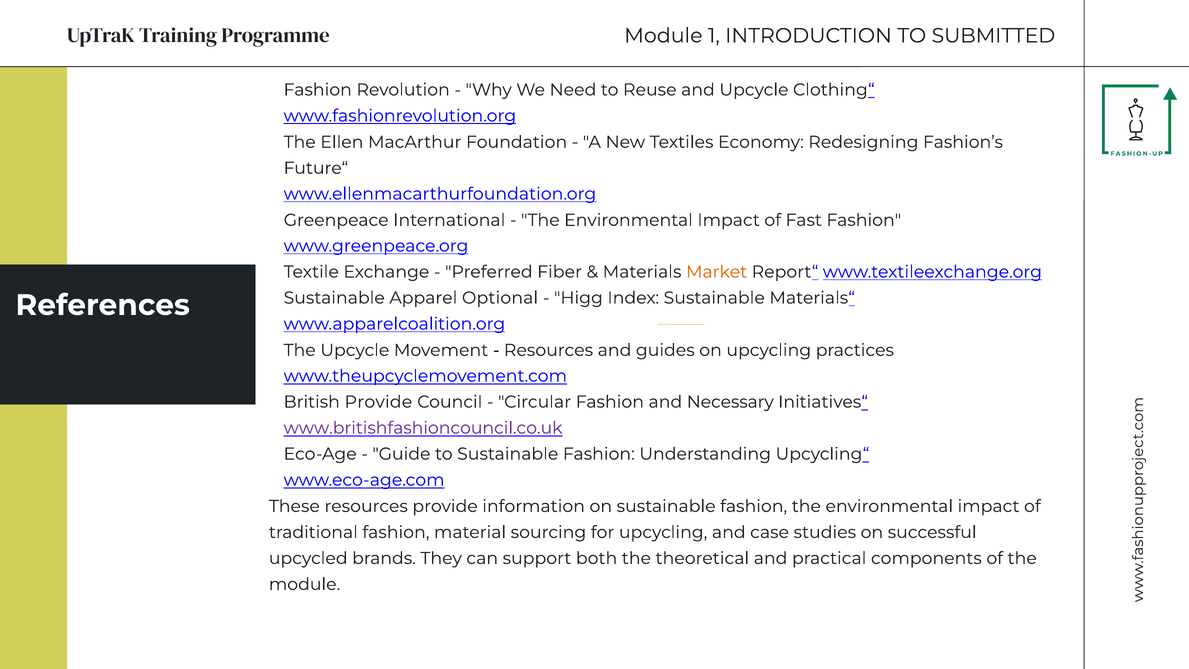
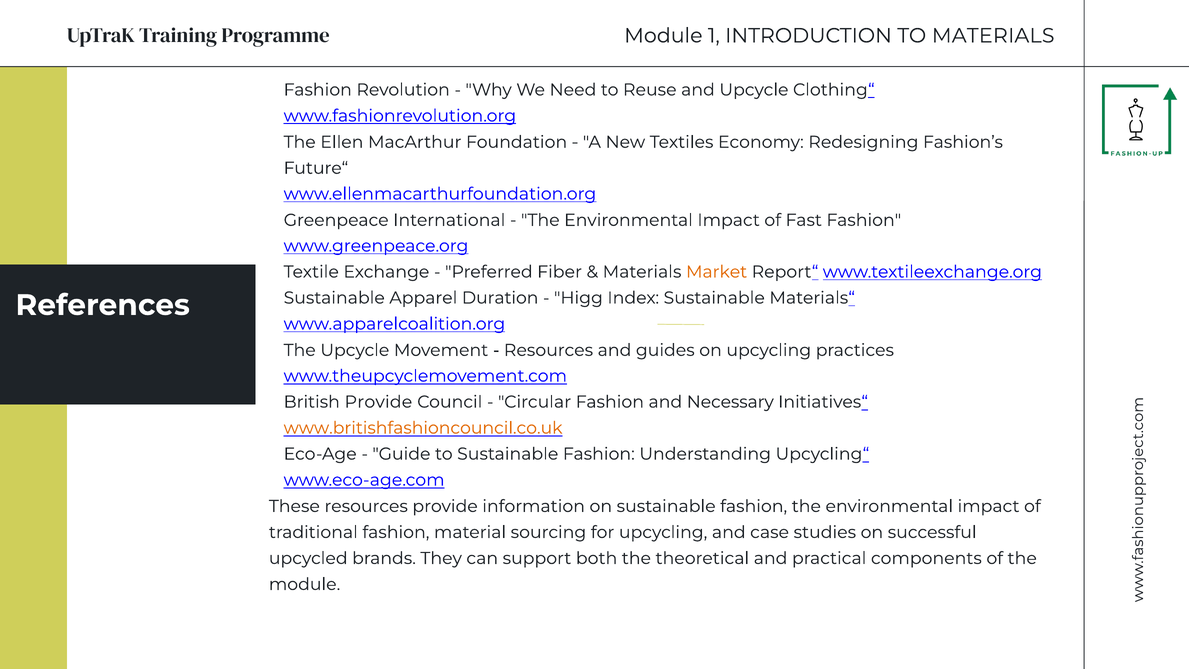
TO SUBMITTED: SUBMITTED -> MATERIALS (993, 36)
Optional: Optional -> Duration (500, 298)
www.britishfashioncouncil.co.uk colour: purple -> orange (423, 428)
